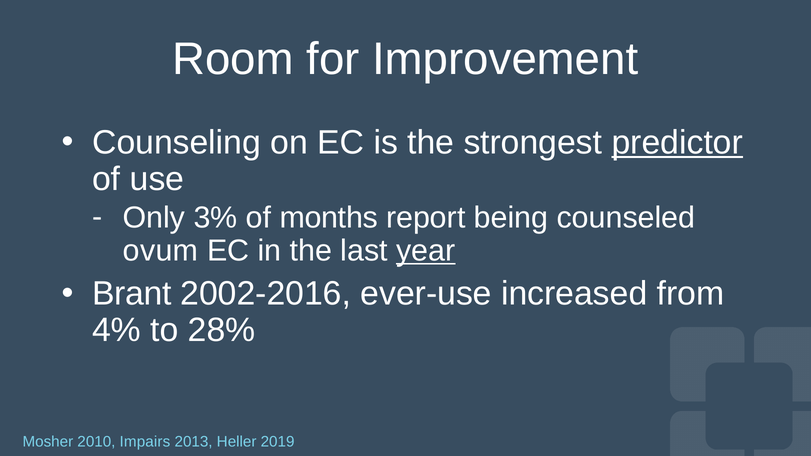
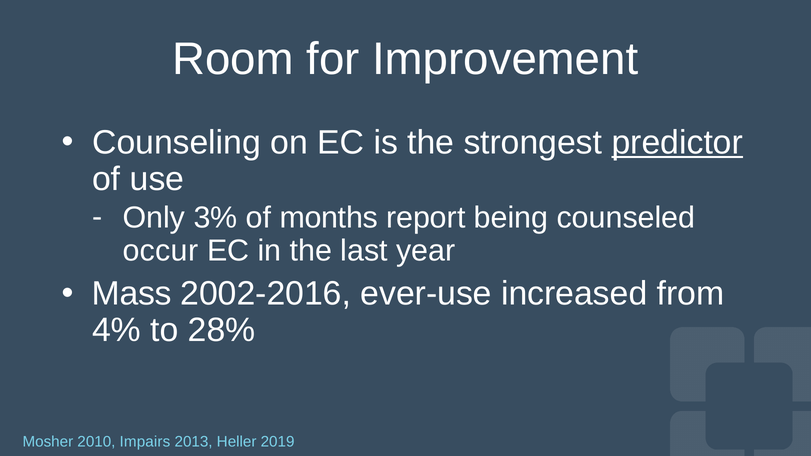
ovum: ovum -> occur (161, 251)
year underline: present -> none (426, 251)
Brant: Brant -> Mass (132, 294)
